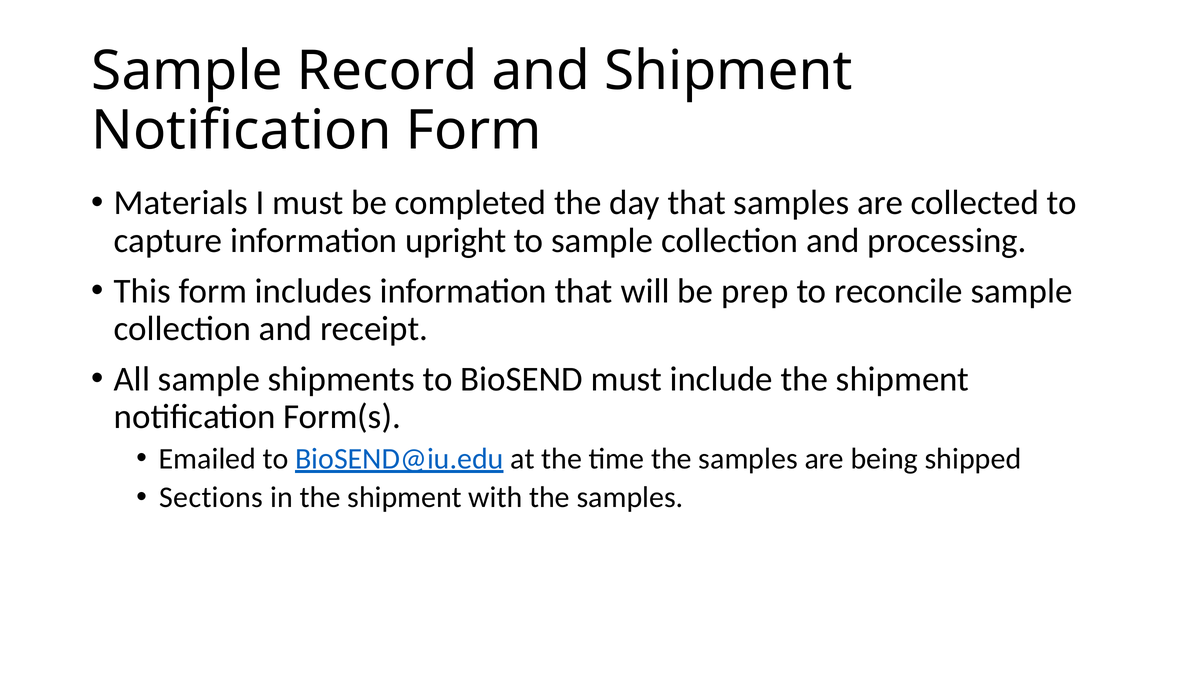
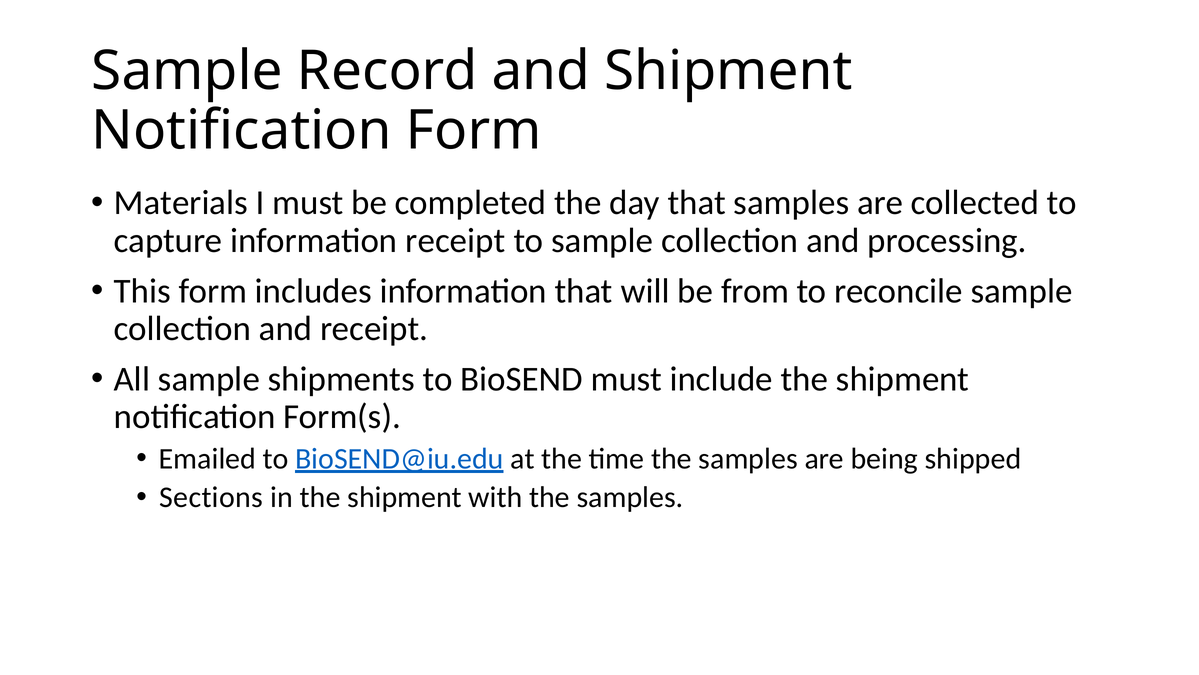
information upright: upright -> receipt (455, 240)
prep: prep -> from (755, 291)
